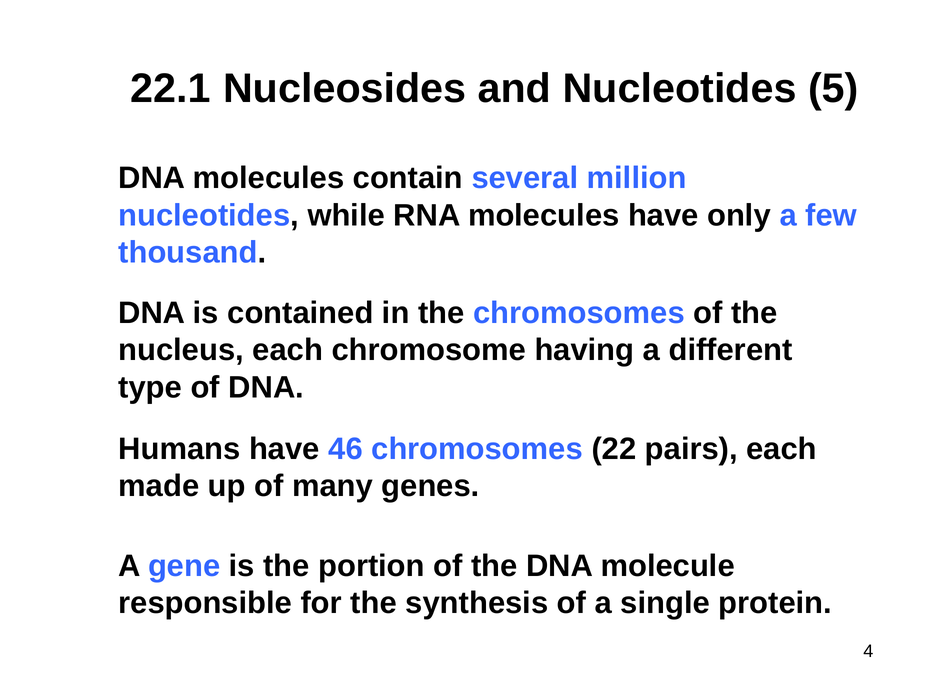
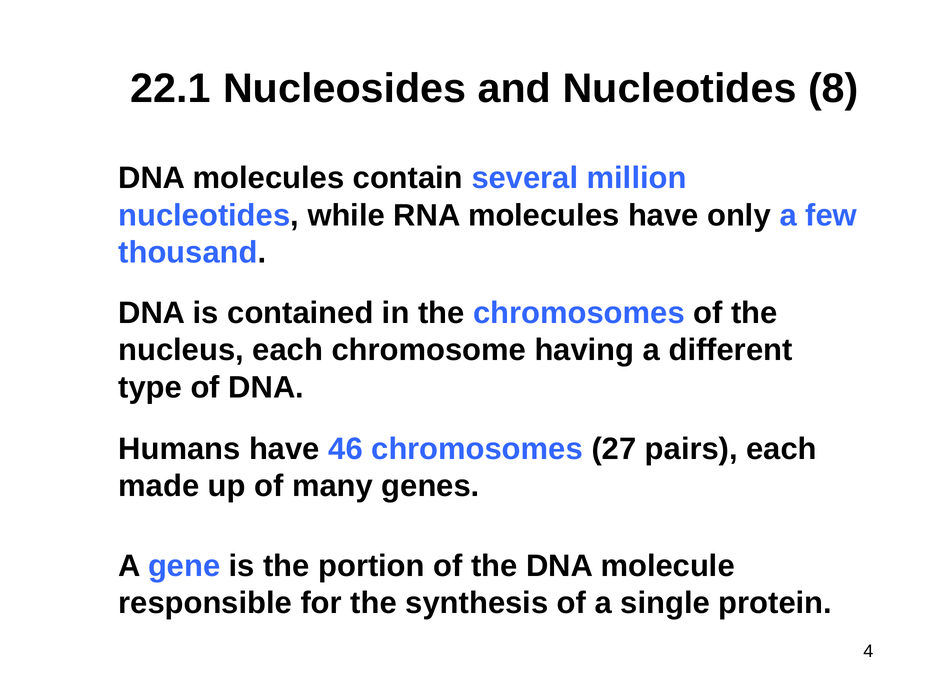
5: 5 -> 8 (833, 88)
22: 22 -> 27 (614, 449)
